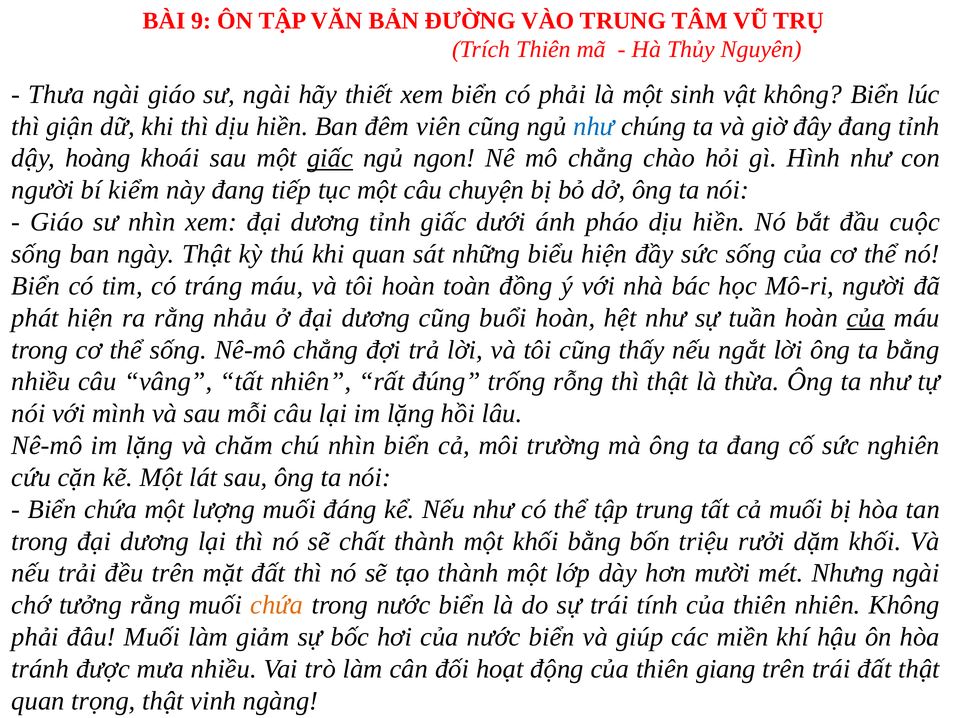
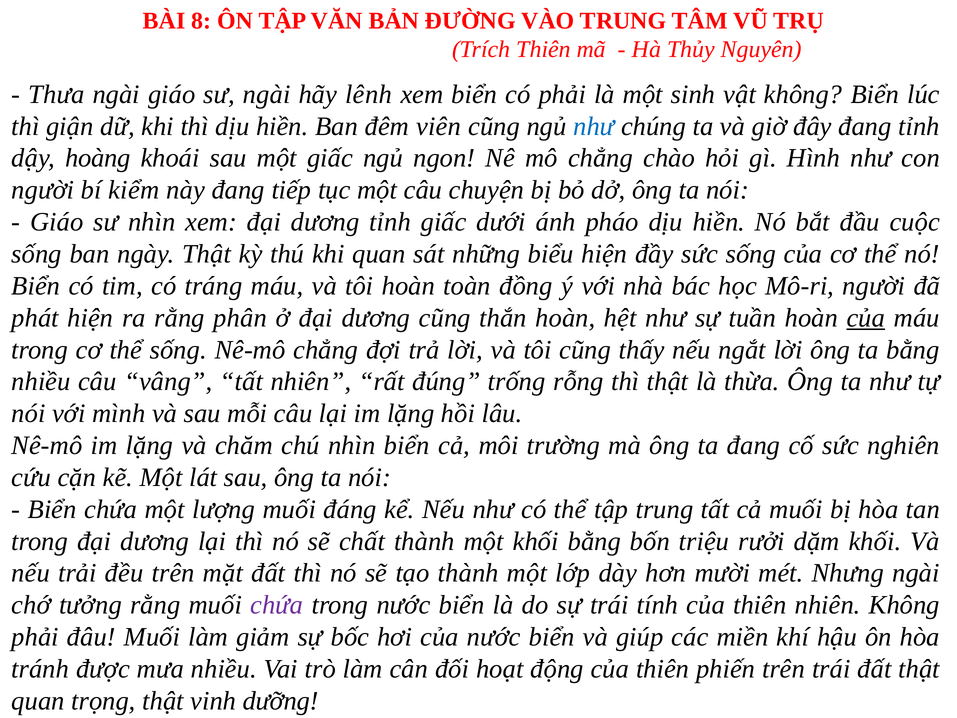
9: 9 -> 8 (201, 21)
thiết: thiết -> lênh (369, 94)
giấc underline: present -> none (330, 158)
nhảu: nhảu -> phân (240, 318)
buổi: buổi -> thắn (503, 318)
chứa colour: orange -> purple (277, 605)
giang: giang -> phiến (726, 669)
ngàng: ngàng -> dưỡng (281, 701)
